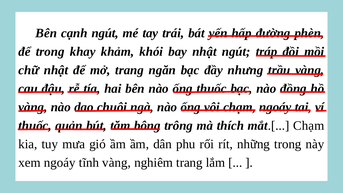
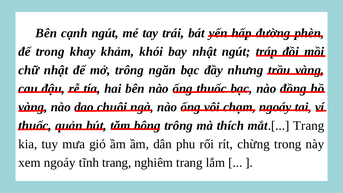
mở trang: trang -> trông (129, 70)
mắt.[ Chạm: Chạm -> Trang (309, 126)
những: những -> chừng (254, 144)
tĩnh vàng: vàng -> trang (117, 163)
